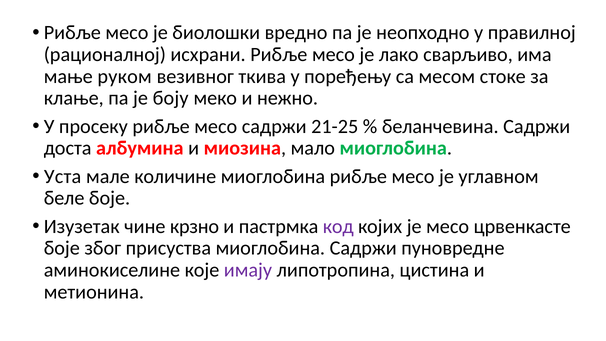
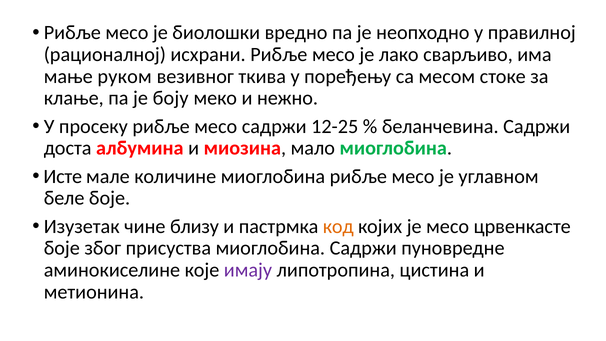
21-25: 21-25 -> 12-25 (335, 126)
Уста: Уста -> Исте (63, 176)
крзно: крзно -> близу (194, 226)
код colour: purple -> orange (338, 226)
